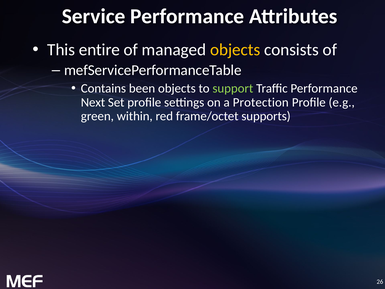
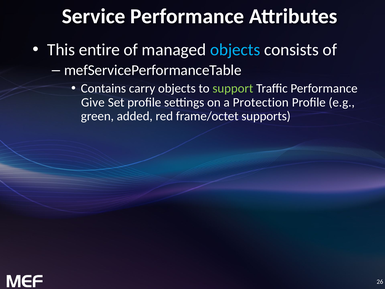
objects colour: yellow -> light blue (235, 50)
been: been -> carry (142, 88)
Next: Next -> Give (93, 102)
within: within -> added (135, 116)
